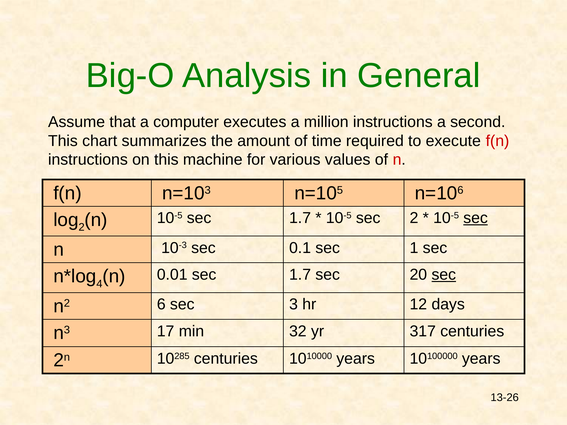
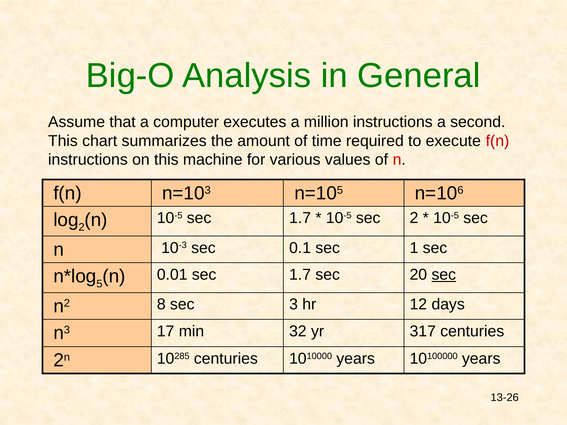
sec underline: present -> none (476, 218)
4: 4 -> 5 (99, 284)
6: 6 -> 8 (161, 305)
